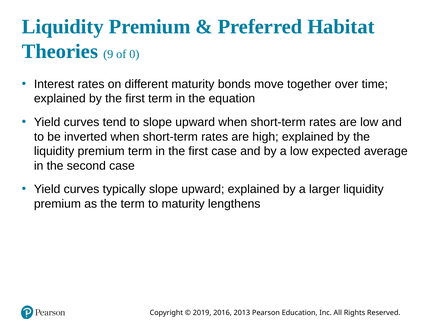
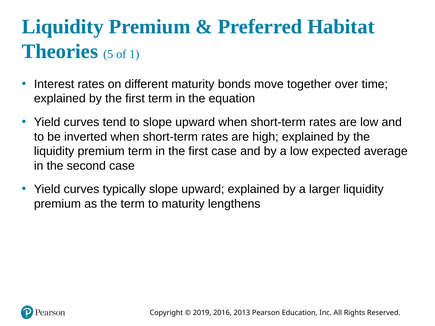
9: 9 -> 5 (108, 54)
0: 0 -> 1 (134, 54)
